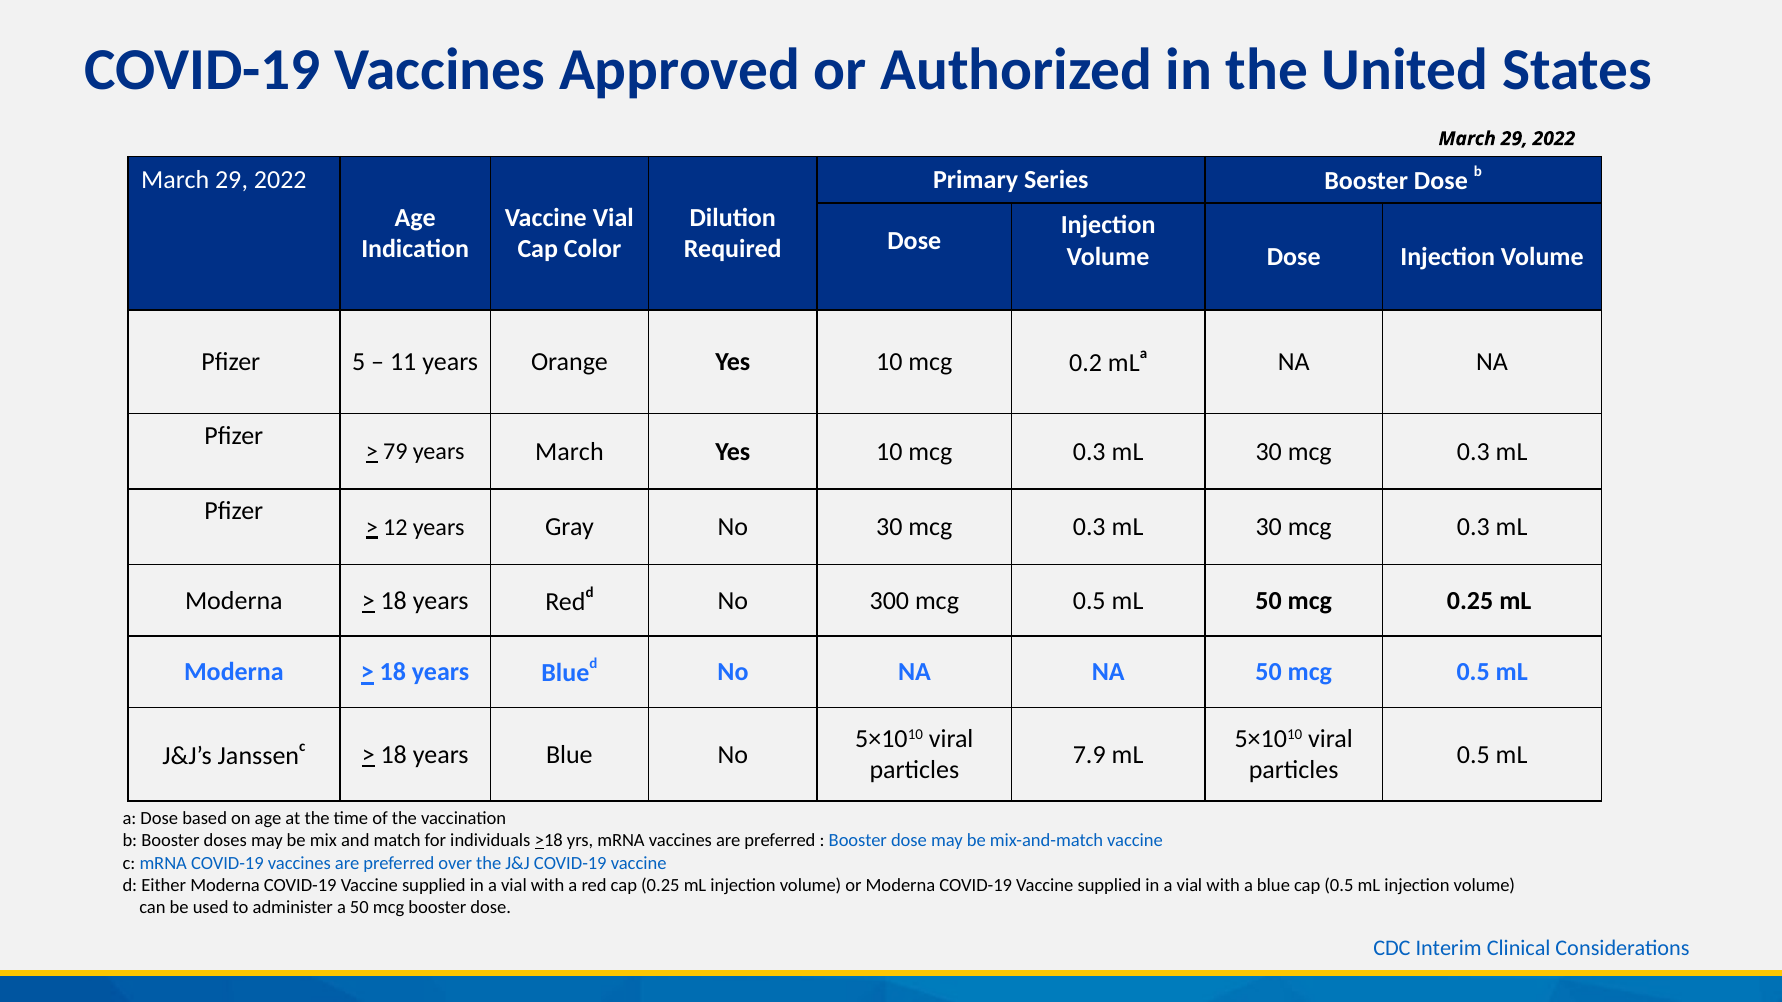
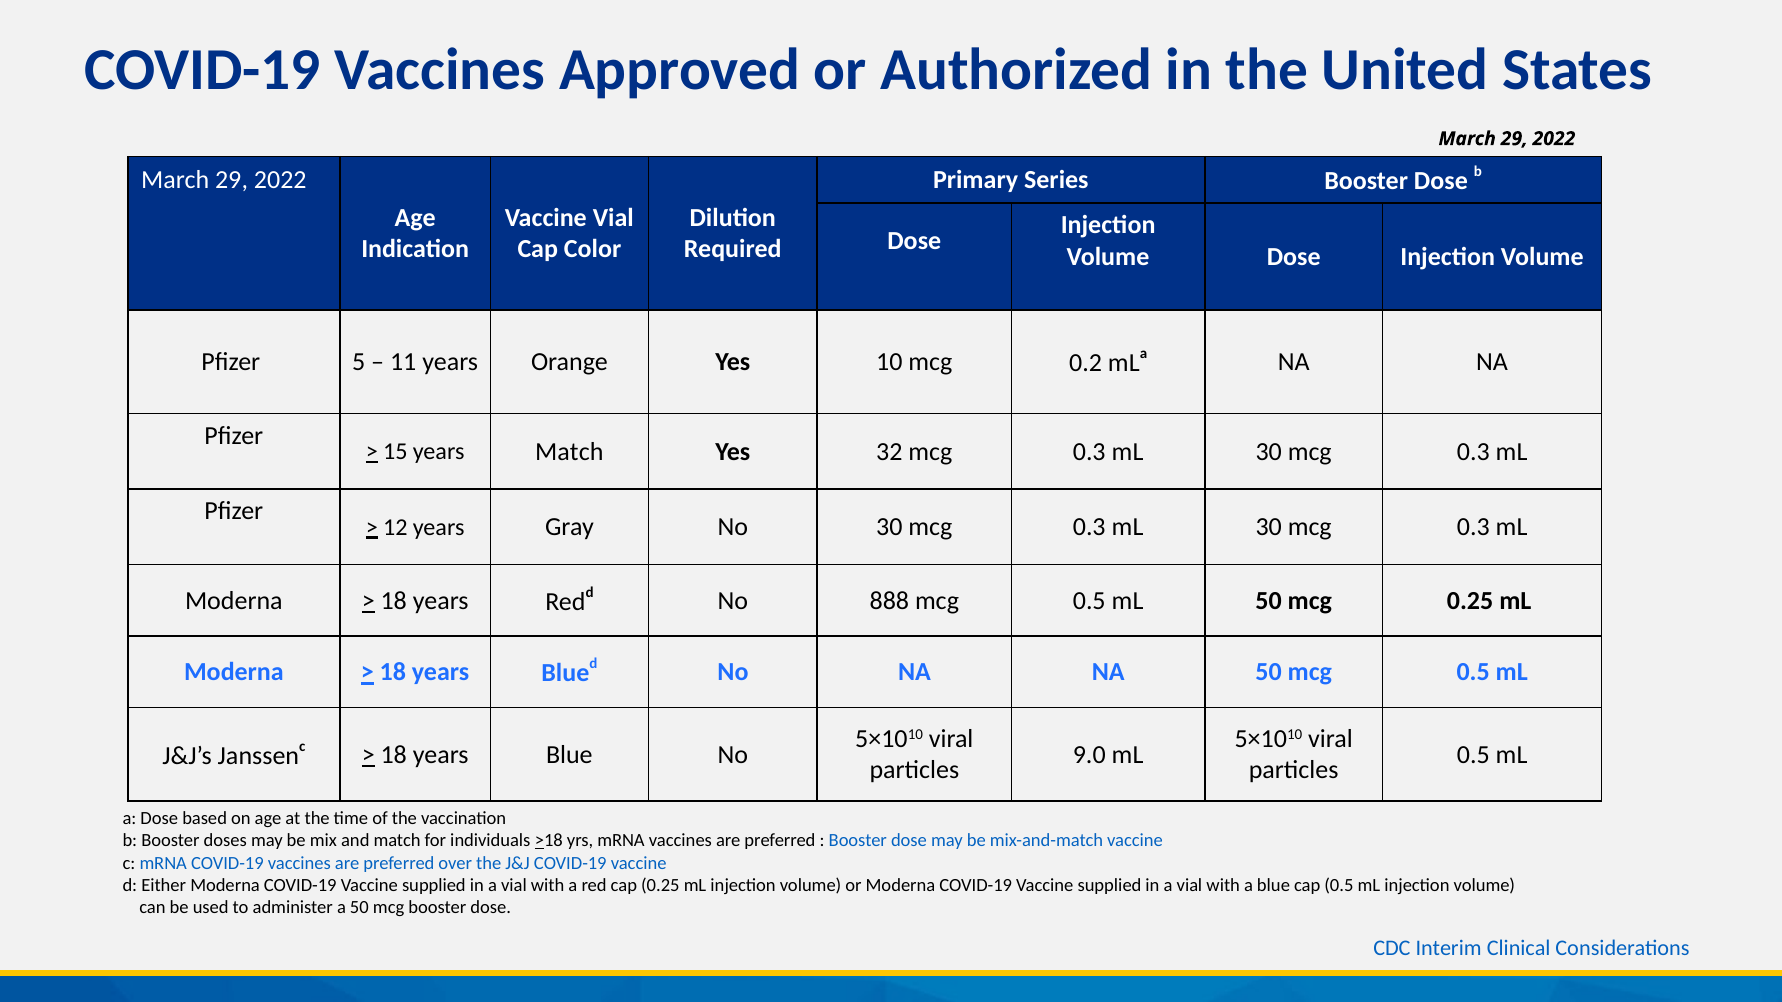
79: 79 -> 15 (395, 452)
years March: March -> Match (569, 452)
10: 10 -> 32 (889, 452)
300: 300 -> 888 (889, 601)
7.9: 7.9 -> 9.0 (1089, 755)
